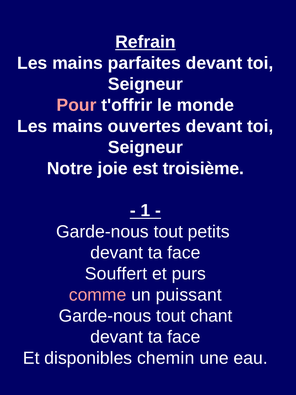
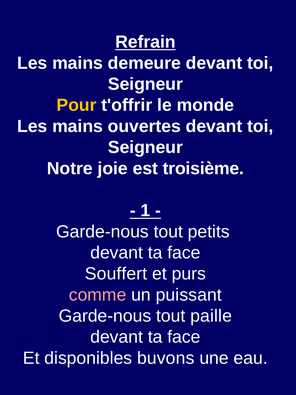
parfaites: parfaites -> demeure (144, 63)
Pour colour: pink -> yellow (77, 105)
chant: chant -> paille (211, 316)
chemin: chemin -> buvons (166, 358)
